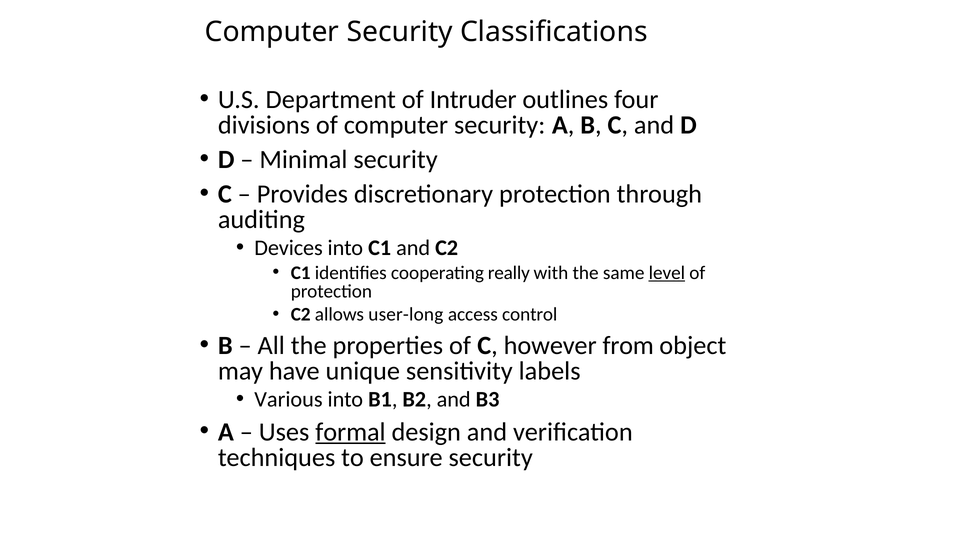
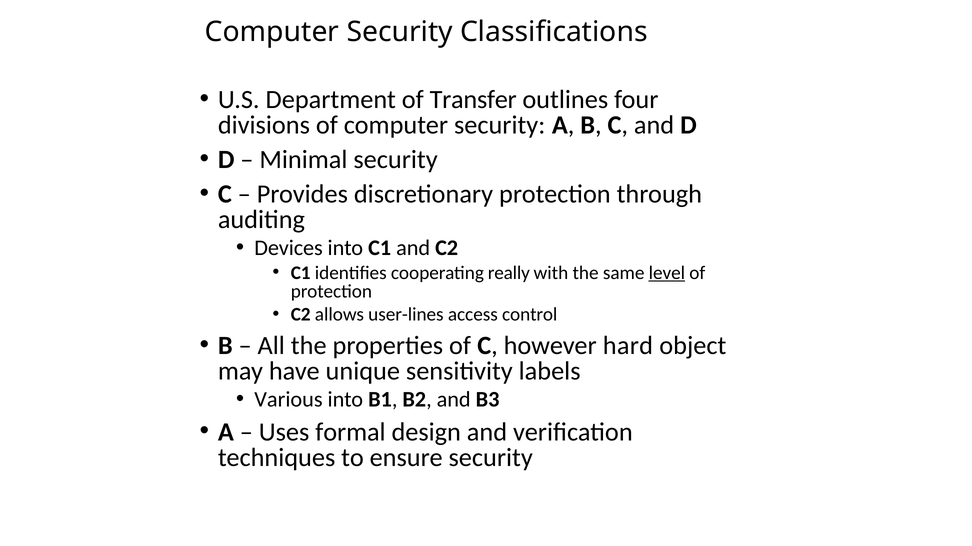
Intruder: Intruder -> Transfer (473, 100)
user-long: user-long -> user-lines (406, 315)
from: from -> hard (628, 346)
formal underline: present -> none (350, 432)
